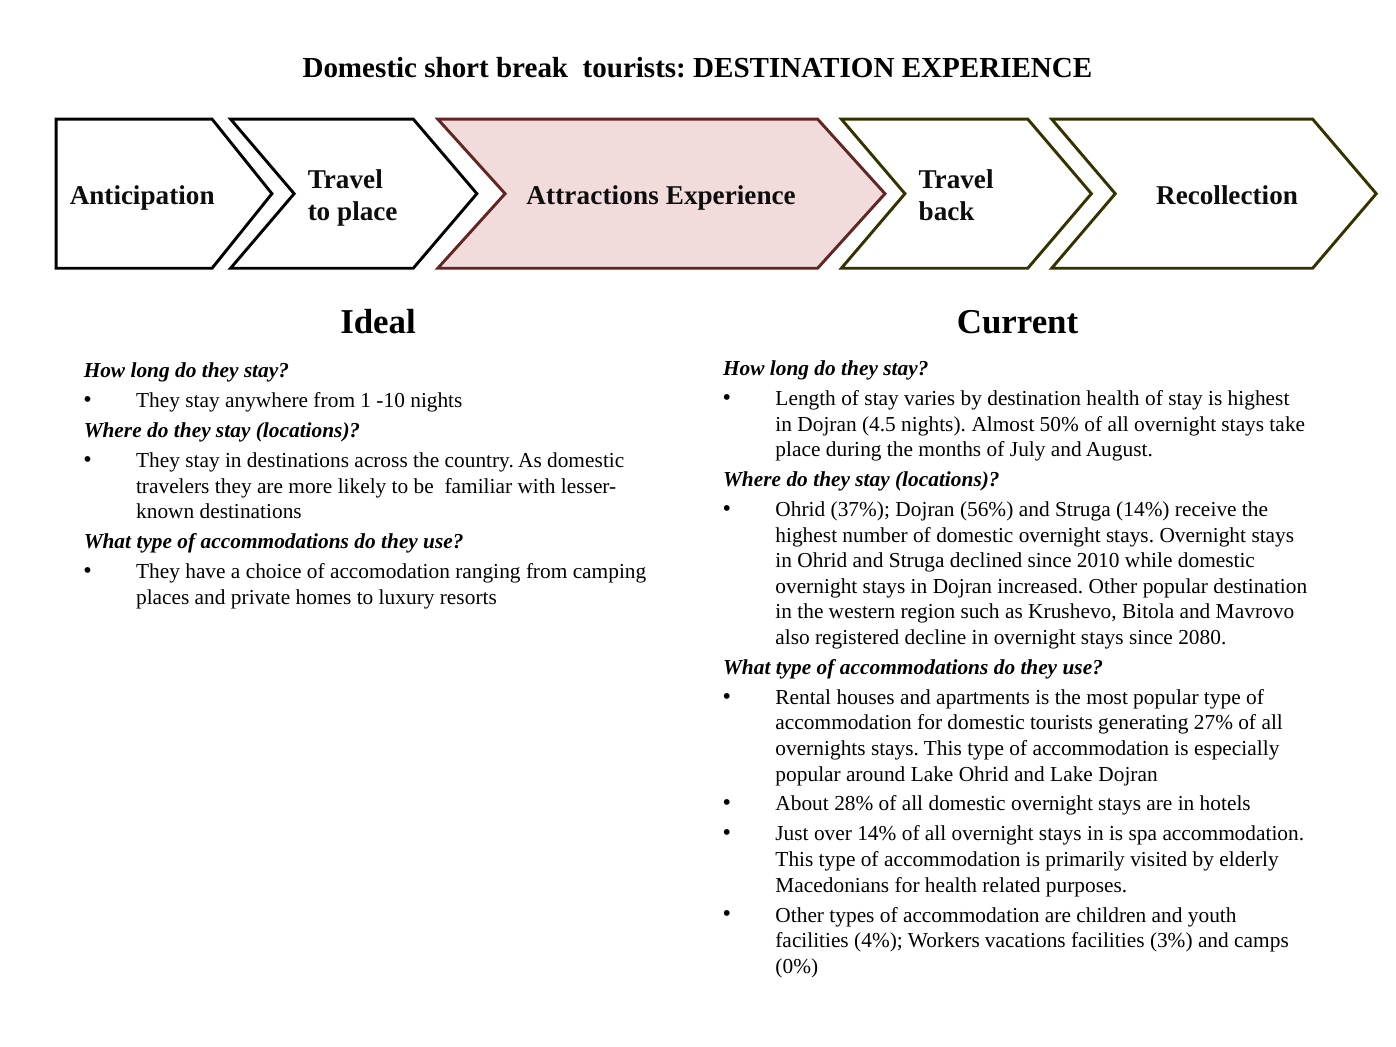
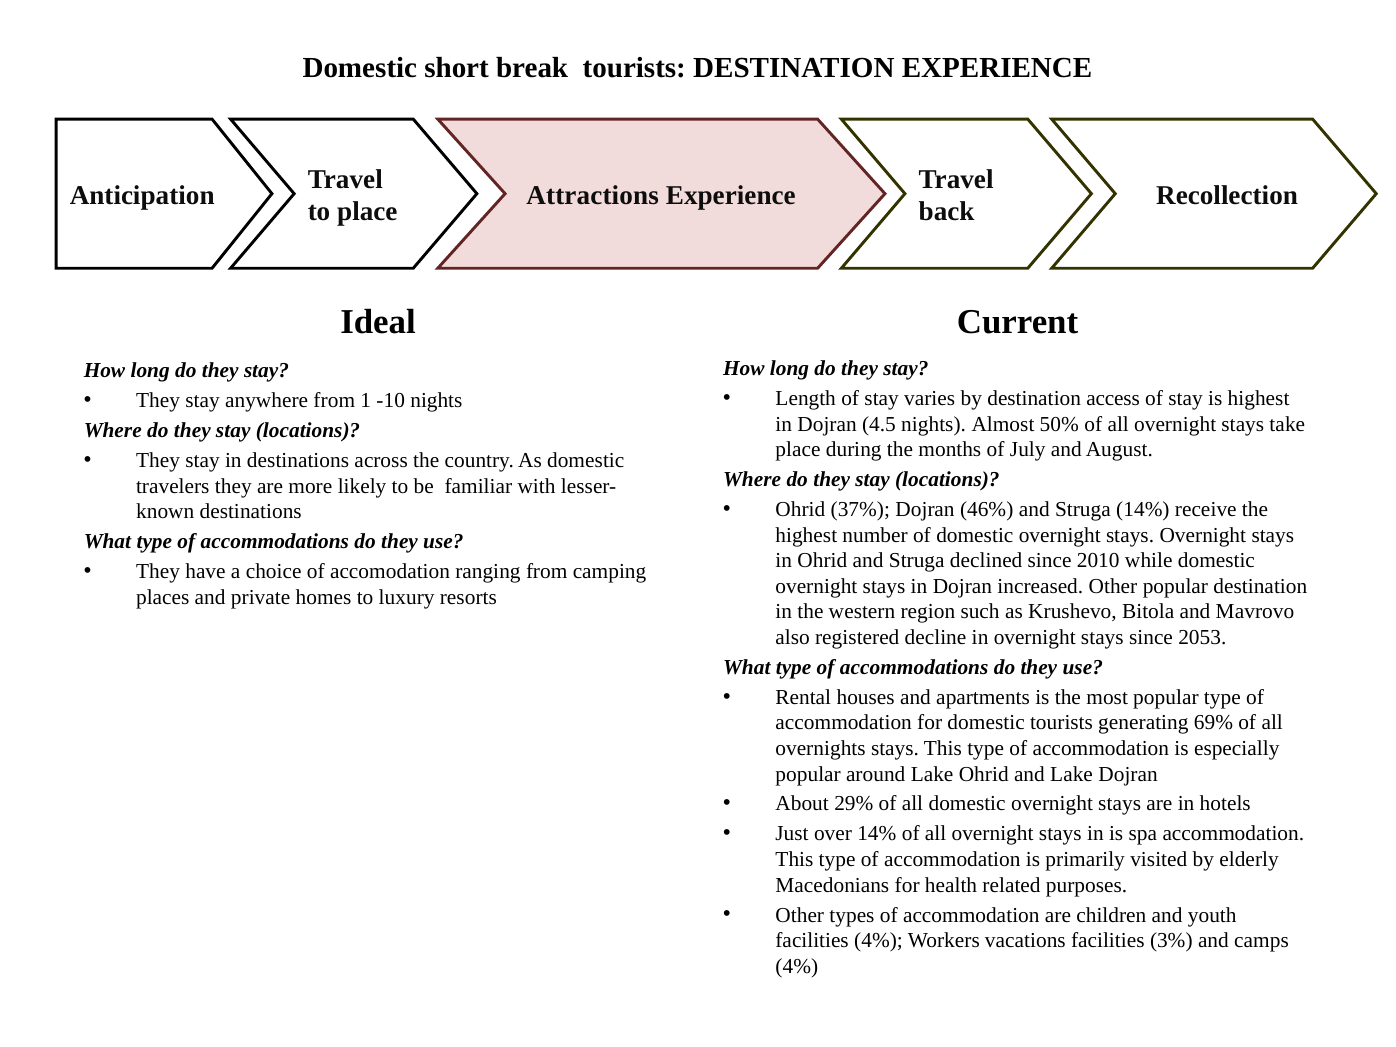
destination health: health -> access (1113, 398)
56%: 56% -> 46% (987, 509)
2080: 2080 -> 2053 (1202, 637)
27%: 27% -> 69% (1213, 723)
28%: 28% -> 29% (854, 804)
0%: 0% -> 4% (797, 966)
